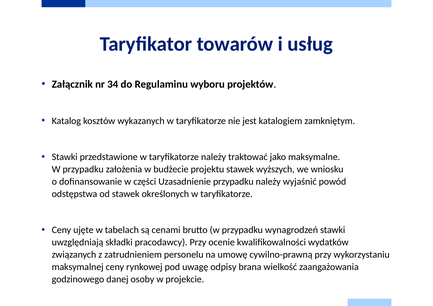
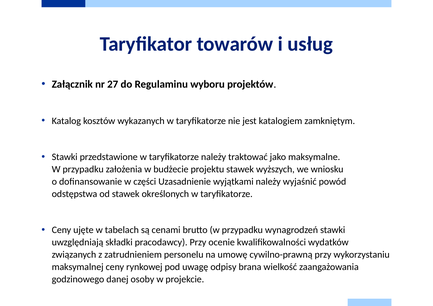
34: 34 -> 27 (113, 84)
Uzasadnienie przypadku: przypadku -> wyjątkami (233, 182)
